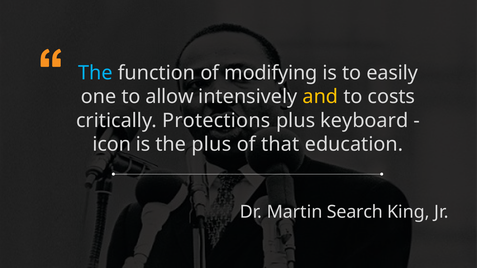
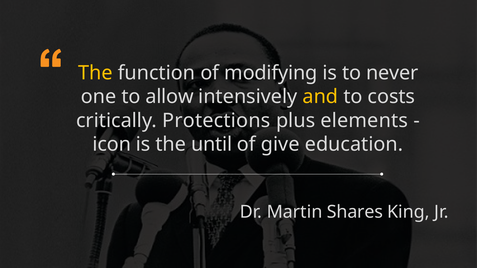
The colour: light blue -> yellow (95, 73)
easily: easily -> never (392, 73)
keyboard: keyboard -> elements (364, 121)
the plus: plus -> until (212, 145)
that: that -> give (280, 145)
Search: Search -> Shares (355, 212)
